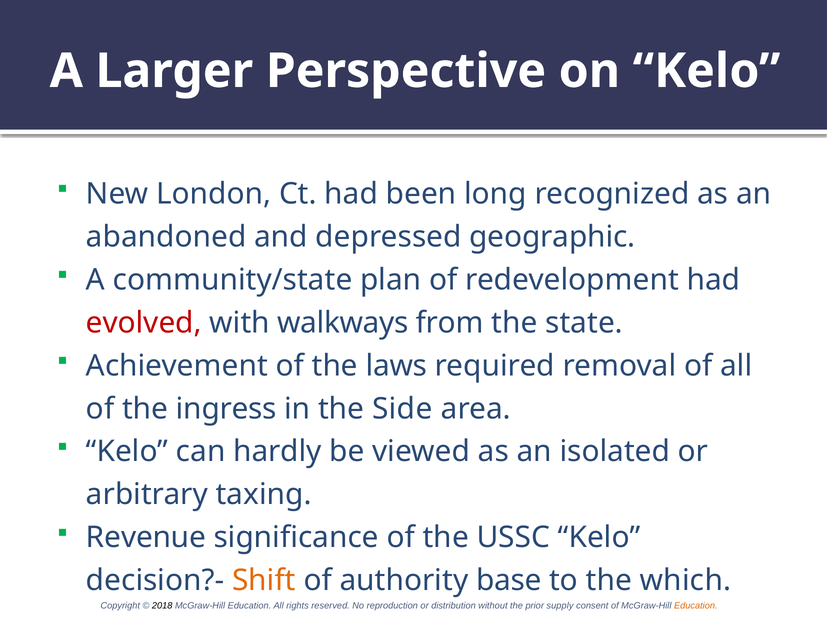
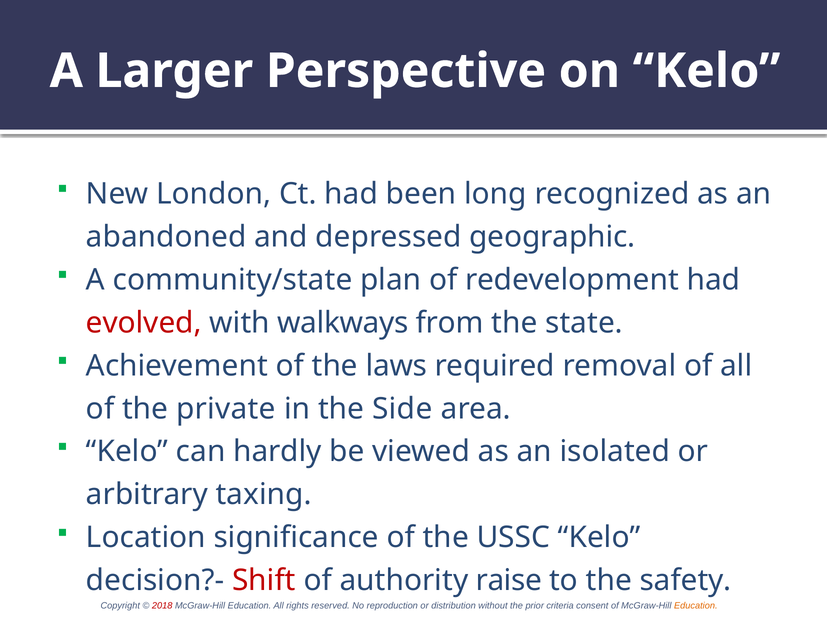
ingress: ingress -> private (226, 409)
Revenue: Revenue -> Location (146, 538)
Shift colour: orange -> red (264, 581)
base: base -> raise (509, 581)
which: which -> safety (686, 581)
2018 colour: black -> red (162, 606)
supply: supply -> criteria (560, 606)
